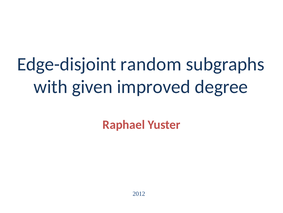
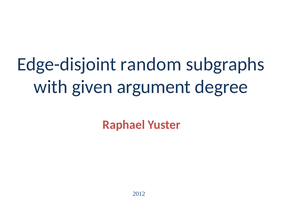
improved: improved -> argument (154, 87)
